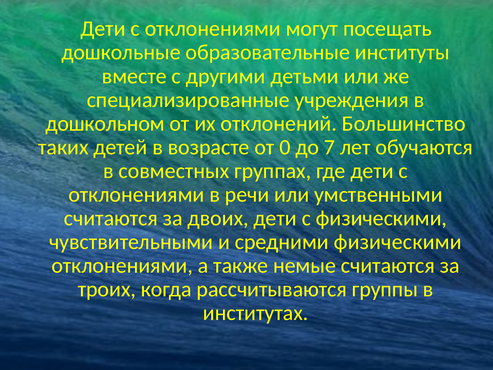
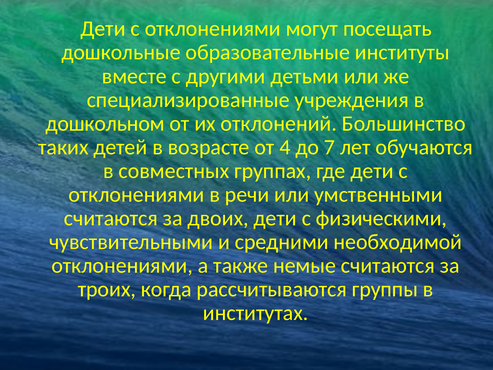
0: 0 -> 4 (285, 147)
средними физическими: физическими -> необходимой (398, 242)
